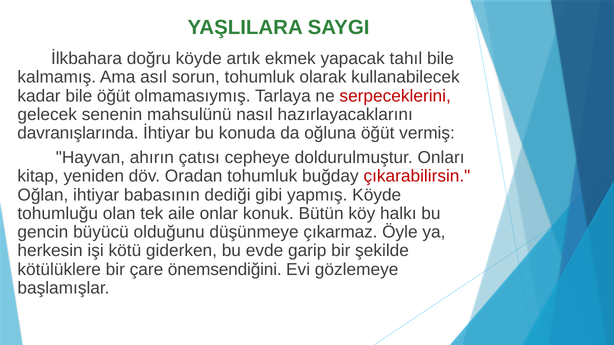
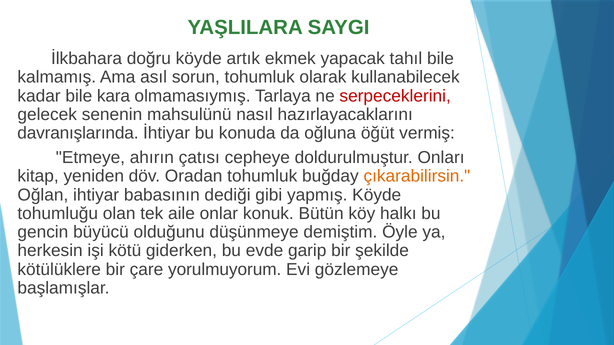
bile öğüt: öğüt -> kara (113, 96)
Hayvan: Hayvan -> Etmeye (90, 158)
çıkarabilirsin colour: red -> orange (417, 176)
çıkarmaz: çıkarmaz -> demiştim (340, 232)
önemsendiğini: önemsendiğini -> yorulmuyorum (225, 270)
